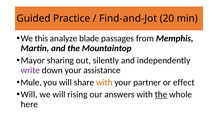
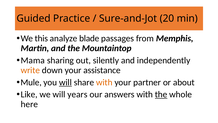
Find-and-Jot: Find-and-Jot -> Sure-and-Jot (128, 18)
Mayor: Mayor -> Mama (33, 60)
write colour: purple -> orange (30, 70)
will underline: none -> present (65, 82)
effect: effect -> about (184, 82)
Will: Will -> Like (29, 94)
rising: rising -> years (77, 94)
